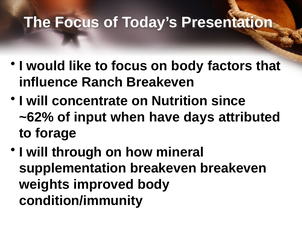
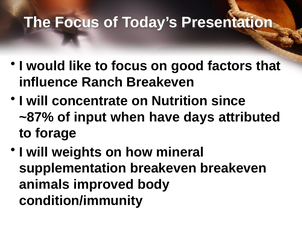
on body: body -> good (188, 66)
~62%: ~62% -> ~87% (36, 117)
through: through -> weights (77, 152)
weights: weights -> animals (44, 184)
